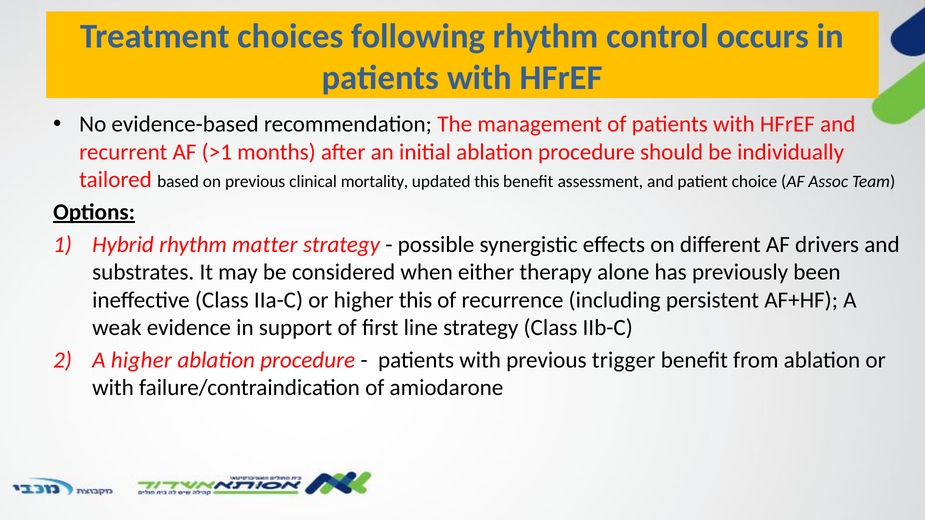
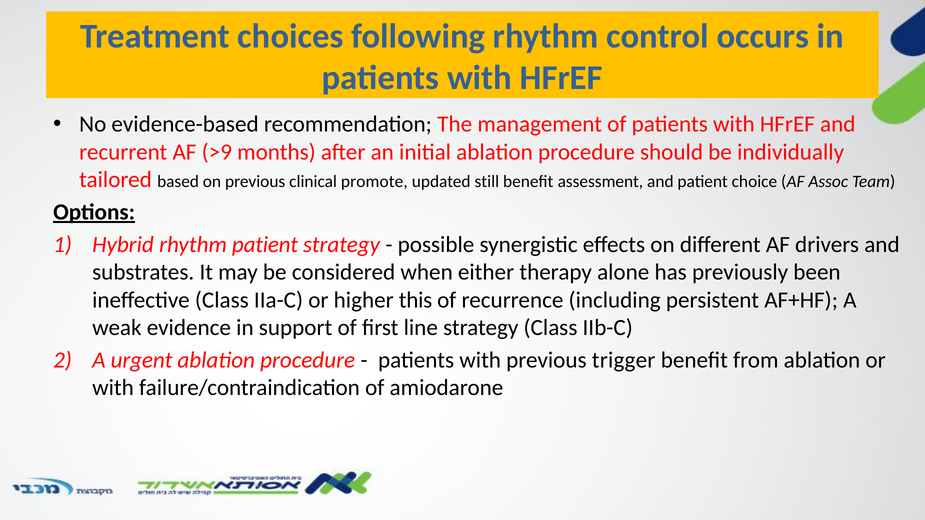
>1: >1 -> >9 (217, 152)
mortality: mortality -> promote (374, 182)
updated this: this -> still (487, 182)
rhythm matter: matter -> patient (265, 245)
A higher: higher -> urgent (142, 360)
